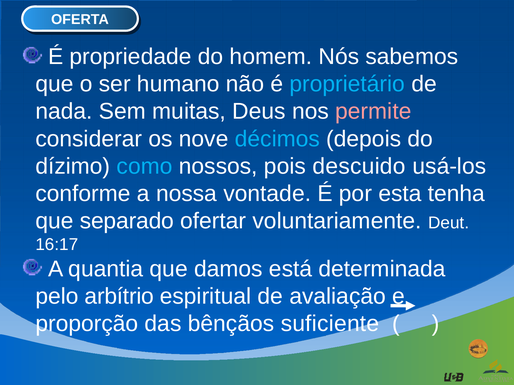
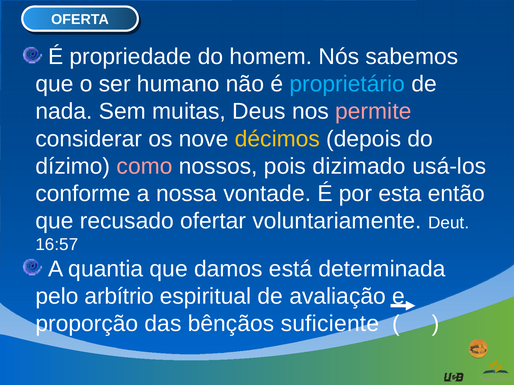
décimos colour: light blue -> yellow (277, 139)
como colour: light blue -> pink (145, 166)
descuido: descuido -> dizimado (359, 166)
tenha: tenha -> então (456, 194)
separado: separado -> recusado (127, 221)
16:17: 16:17 -> 16:57 (57, 245)
